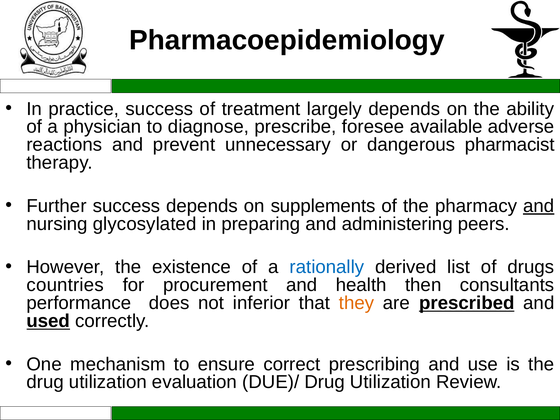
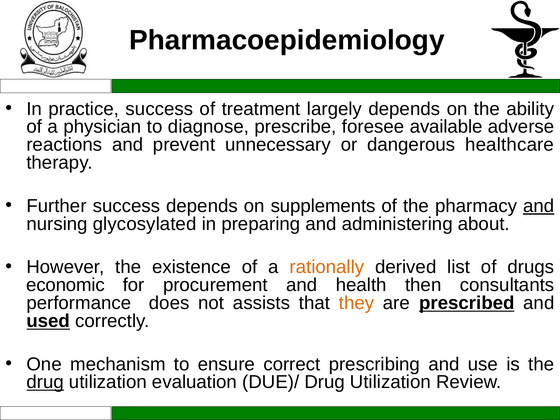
pharmacist: pharmacist -> healthcare (510, 145)
peers: peers -> about (484, 224)
rationally colour: blue -> orange (327, 267)
countries: countries -> economic (65, 285)
inferior: inferior -> assists (262, 303)
drug underline: none -> present (45, 382)
